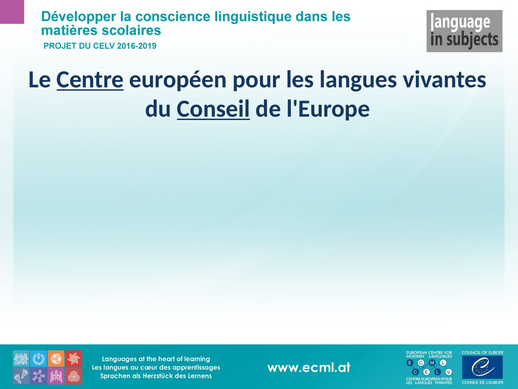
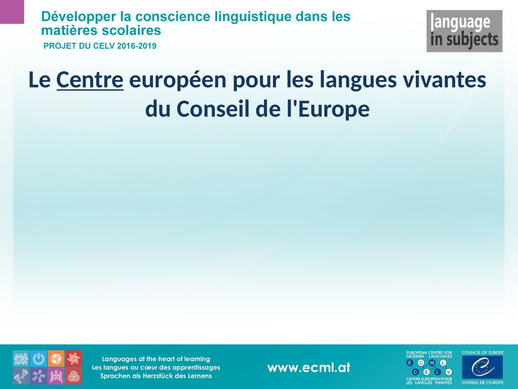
Conseil underline: present -> none (214, 109)
